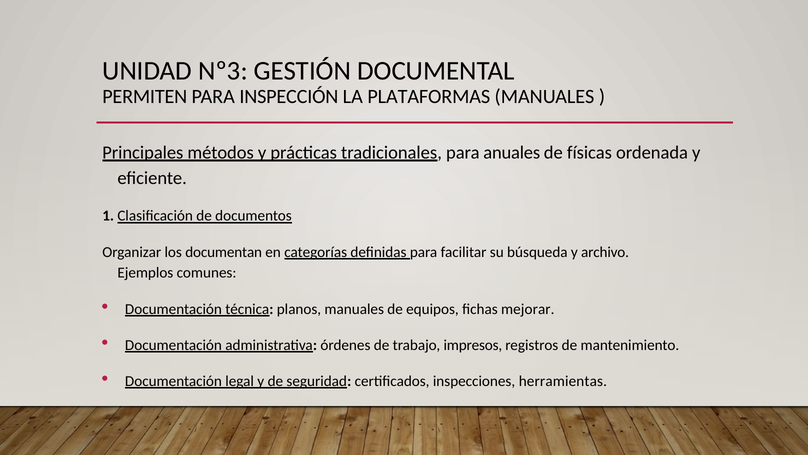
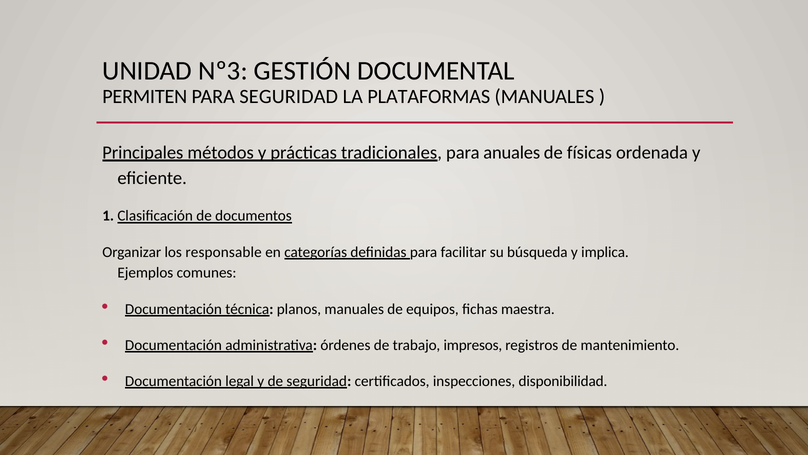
PARA INSPECCIÓN: INSPECCIÓN -> SEGURIDAD (289, 96)
documentan: documentan -> responsable (224, 252)
archivo: archivo -> implica (605, 252)
mejorar: mejorar -> maestra (528, 309)
herramientas: herramientas -> disponibilidad (563, 381)
